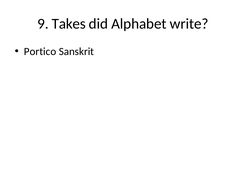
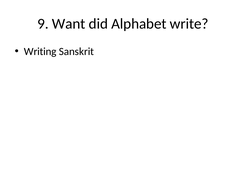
Takes: Takes -> Want (69, 24)
Portico: Portico -> Writing (40, 52)
